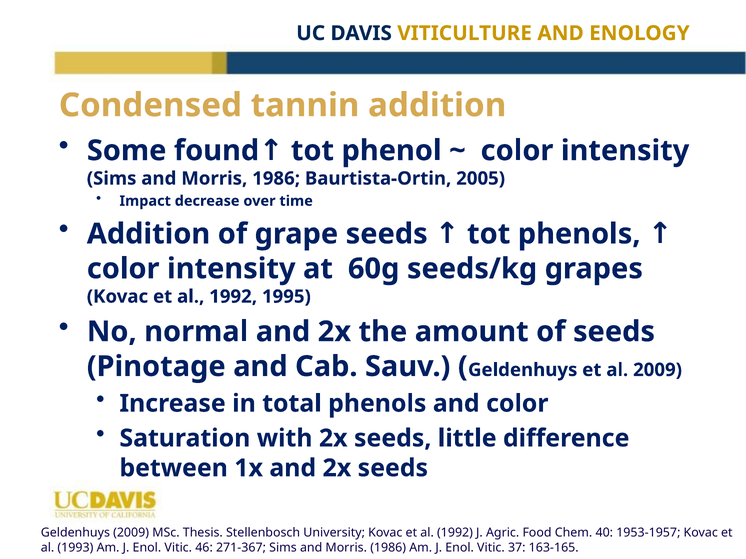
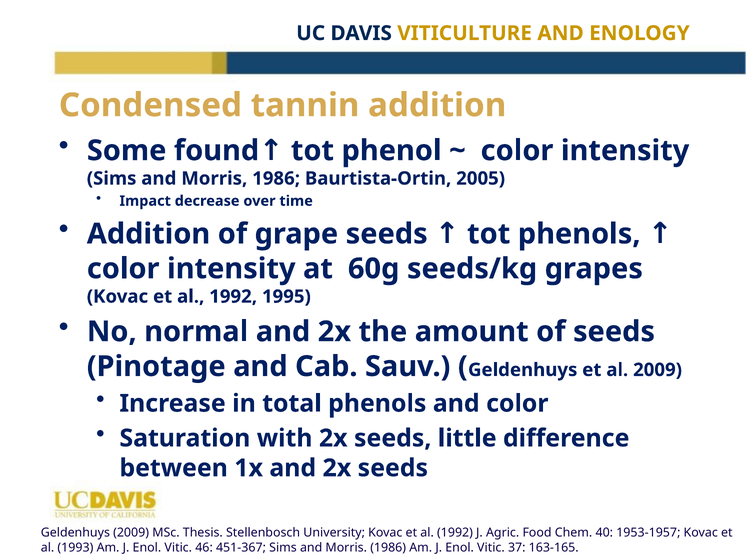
271-367: 271-367 -> 451-367 (241, 548)
